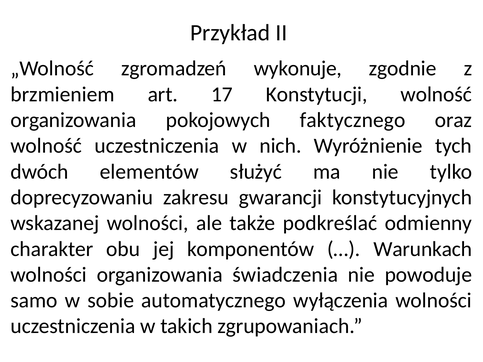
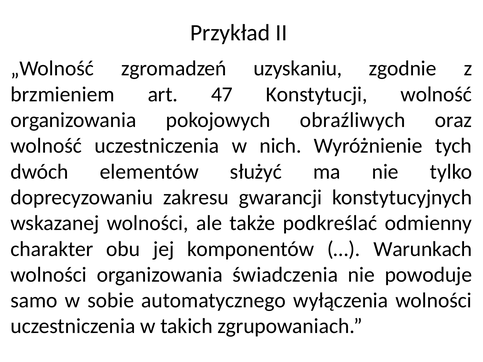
wykonuje: wykonuje -> uzyskaniu (298, 69)
17: 17 -> 47 (222, 94)
faktycznego: faktycznego -> obraźliwych (353, 120)
